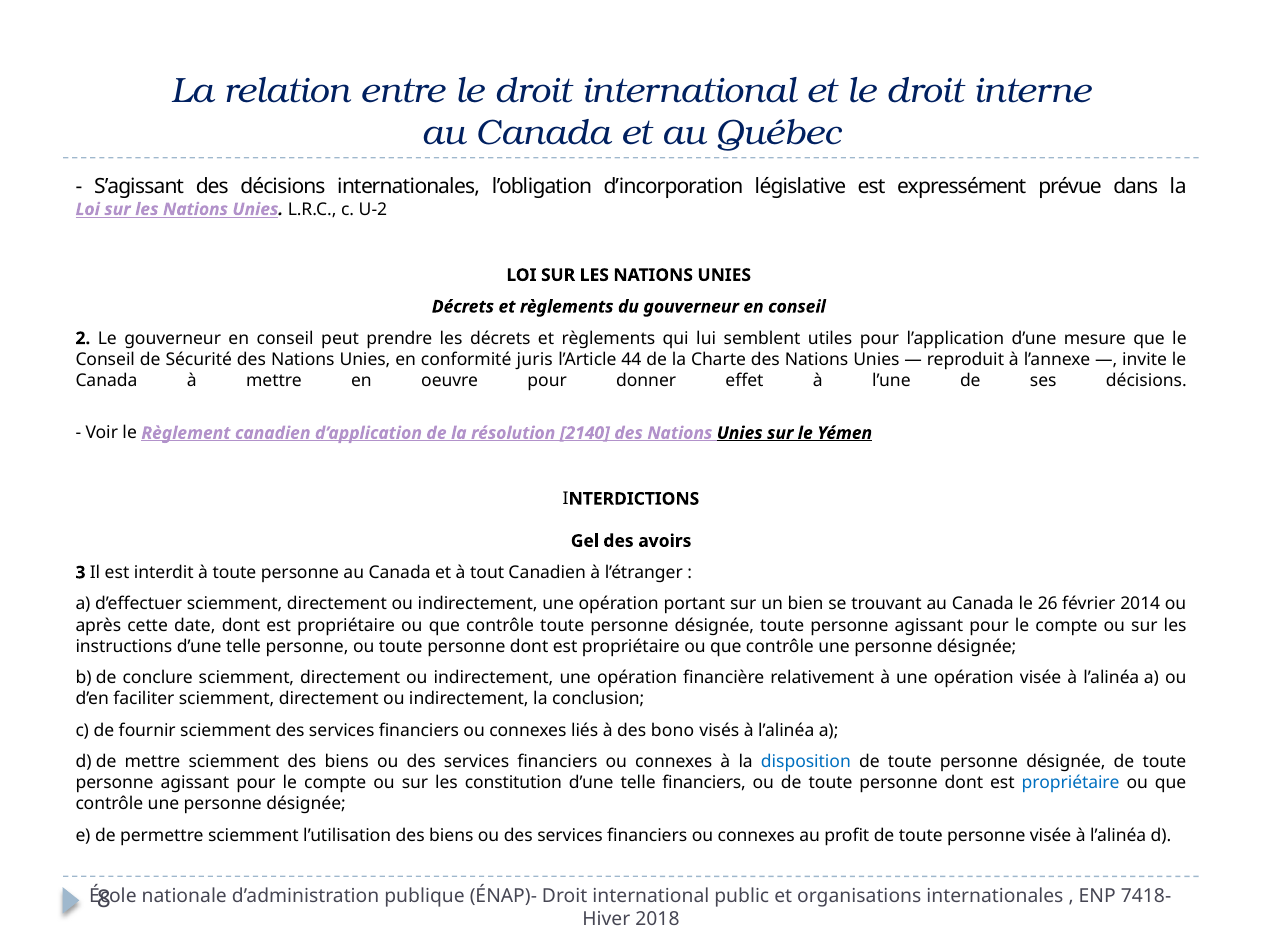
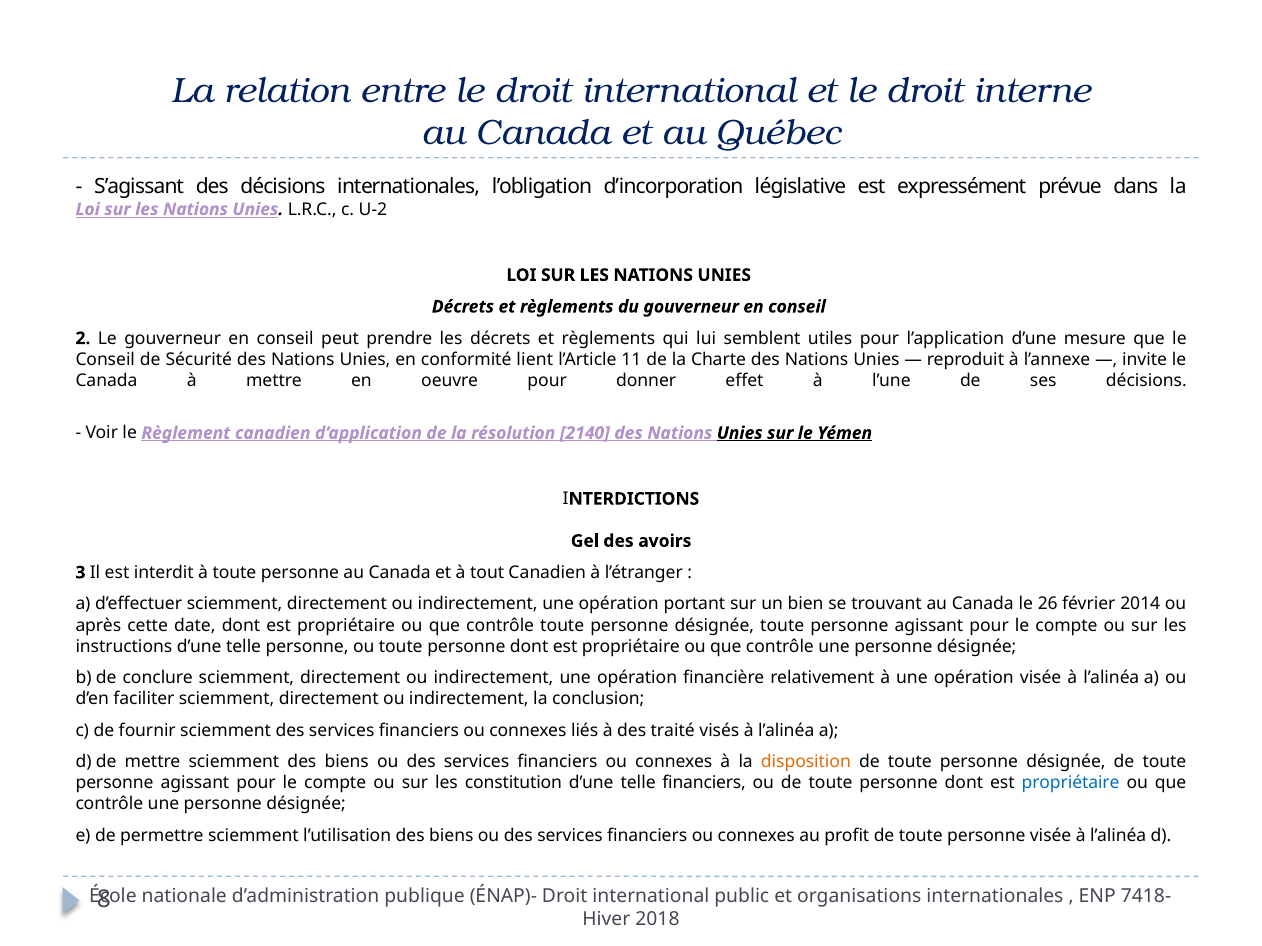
juris: juris -> lient (535, 360)
44: 44 -> 11 (631, 360)
bono: bono -> traité (673, 731)
disposition colour: blue -> orange (806, 762)
